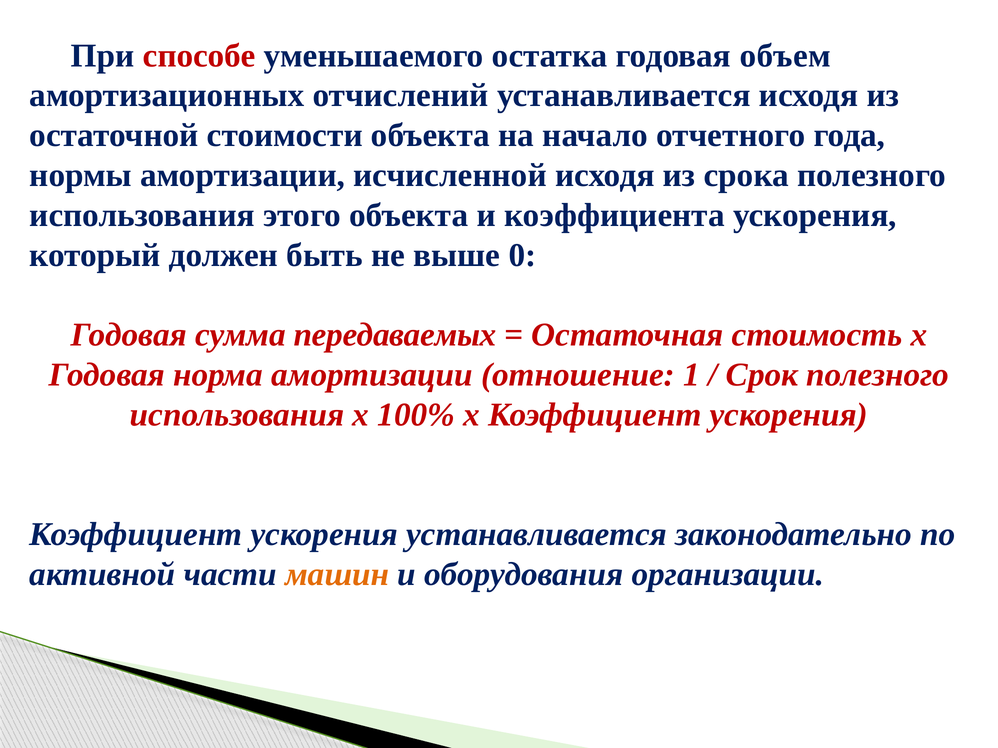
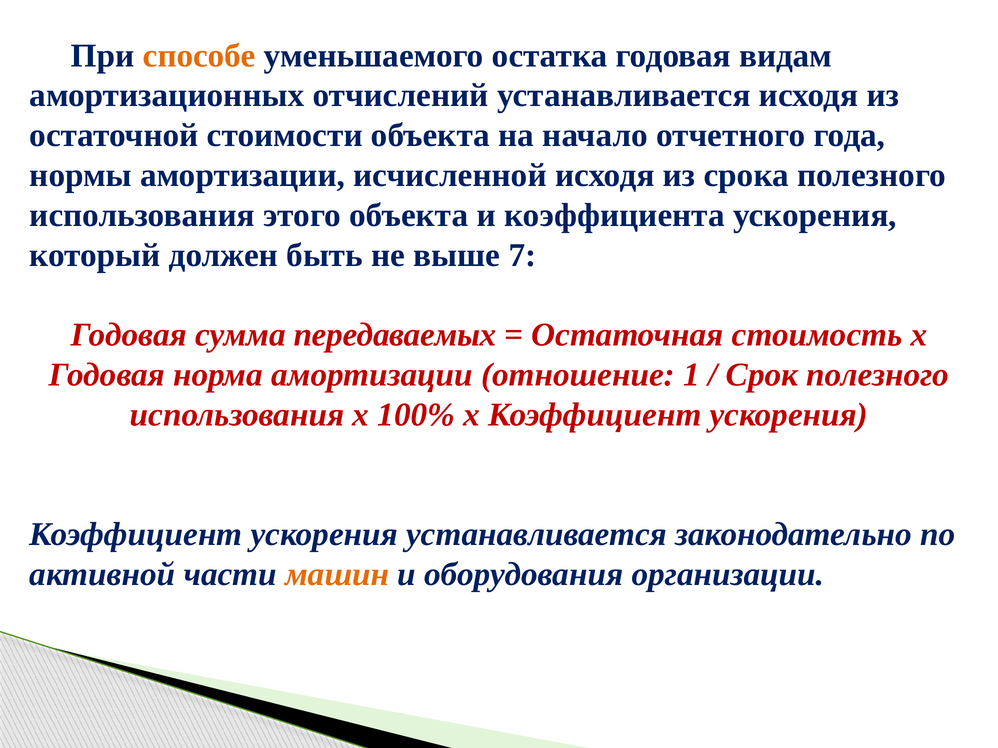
способе colour: red -> orange (199, 56)
объем: объем -> видам (786, 56)
0: 0 -> 7 (522, 255)
